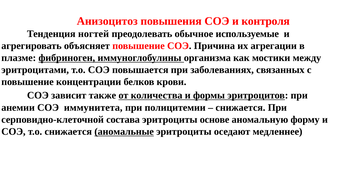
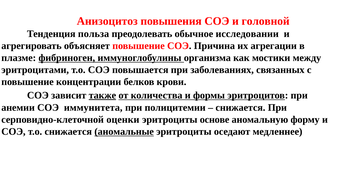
контроля: контроля -> головной (266, 21)
ногтей: ногтей -> польза (94, 34)
используемые: используемые -> исследовании (247, 34)
также underline: none -> present (102, 95)
состава: состава -> оценки (123, 119)
